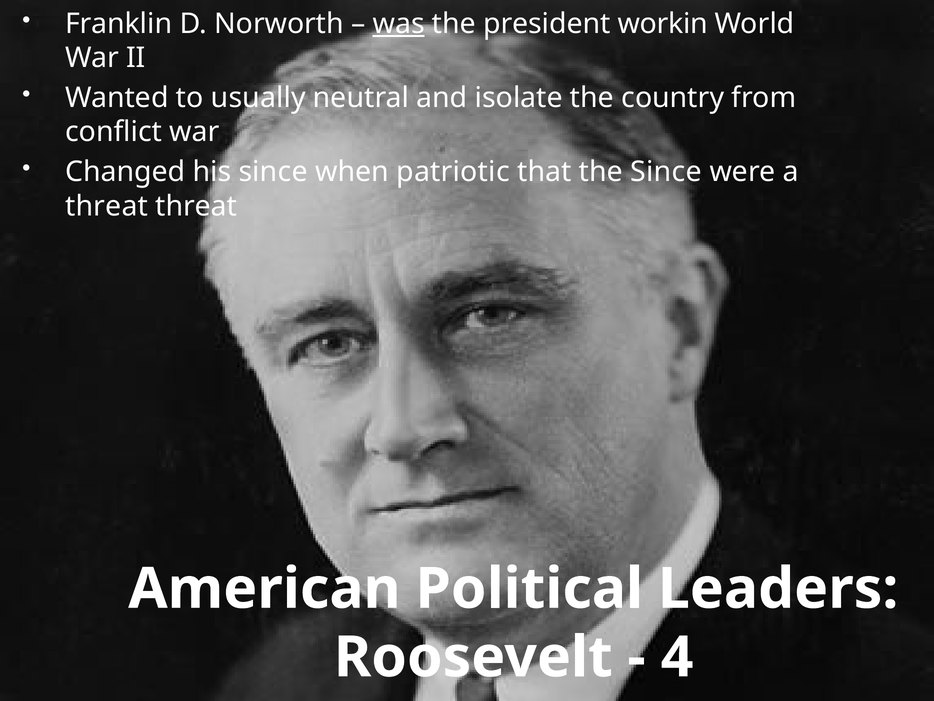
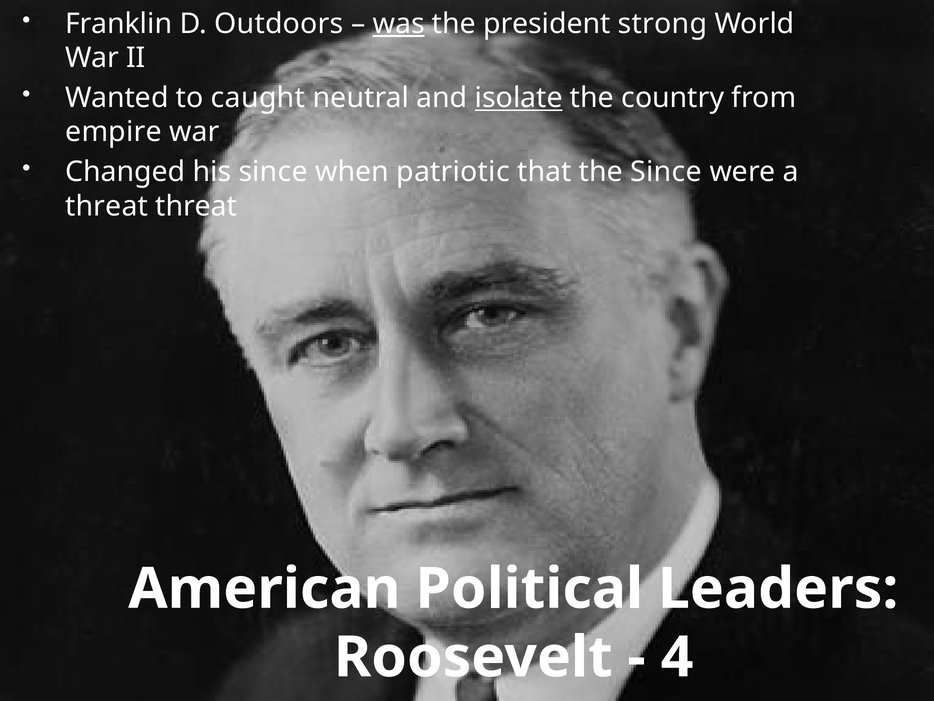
Norworth: Norworth -> Outdoors (279, 24)
workin: workin -> strong (662, 24)
usually: usually -> caught (258, 98)
isolate underline: none -> present (519, 98)
conflict: conflict -> empire (113, 132)
